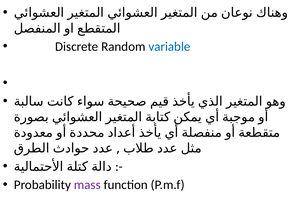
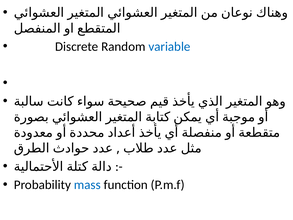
mass colour: purple -> blue (87, 185)
